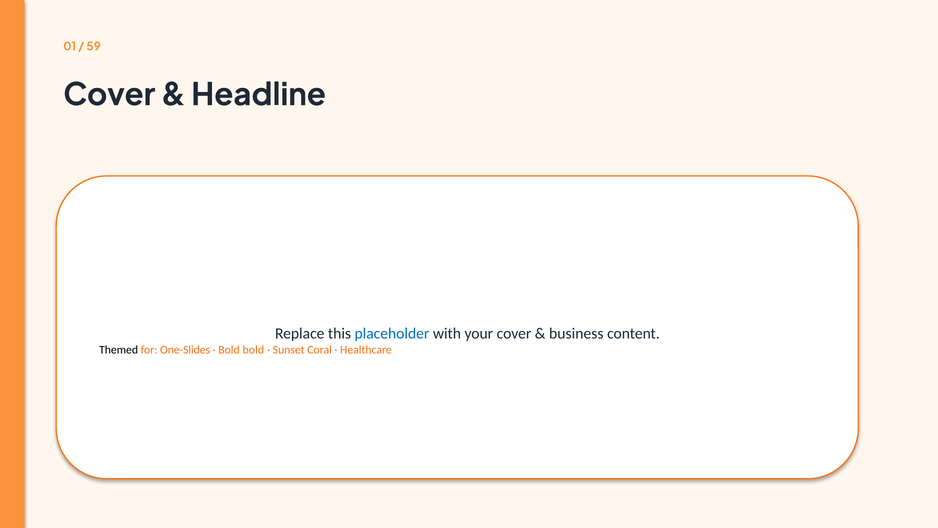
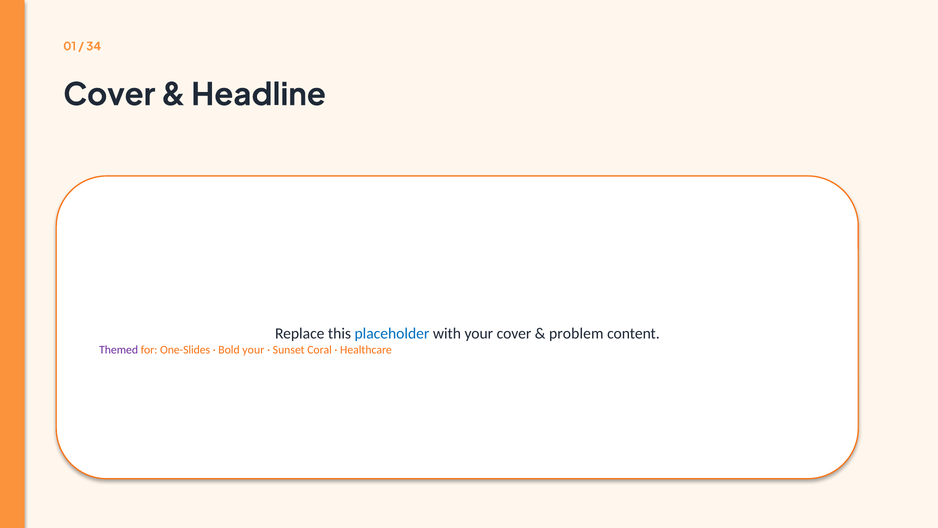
59: 59 -> 34 (94, 46)
business: business -> problem (576, 333)
Themed colour: black -> purple (119, 350)
Bold bold: bold -> your (253, 350)
